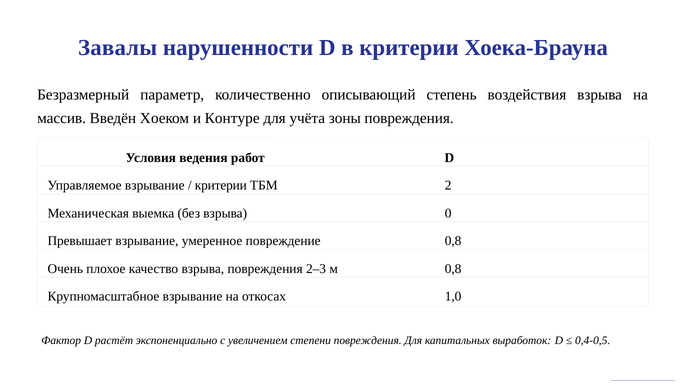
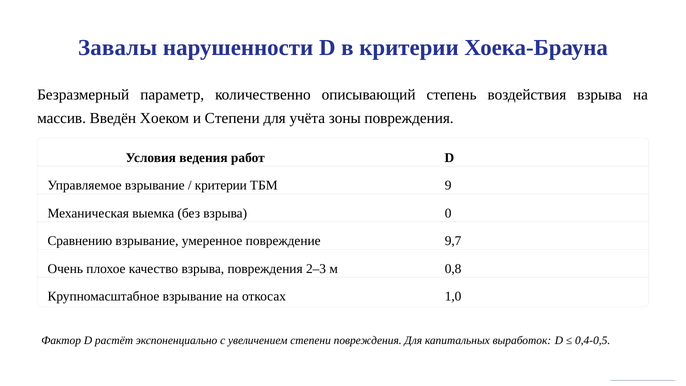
и Контуре: Контуре -> Степени (232, 118)
2: 2 -> 9 (448, 186)
Превышает: Превышает -> Сравнению (80, 241)
повреждение 0,8: 0,8 -> 9,7 (453, 241)
